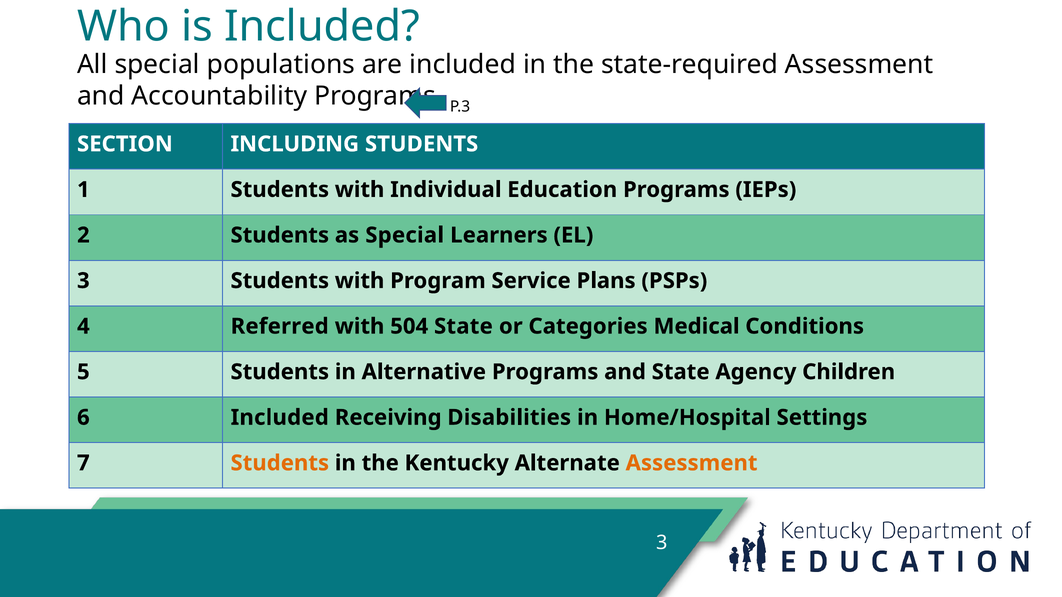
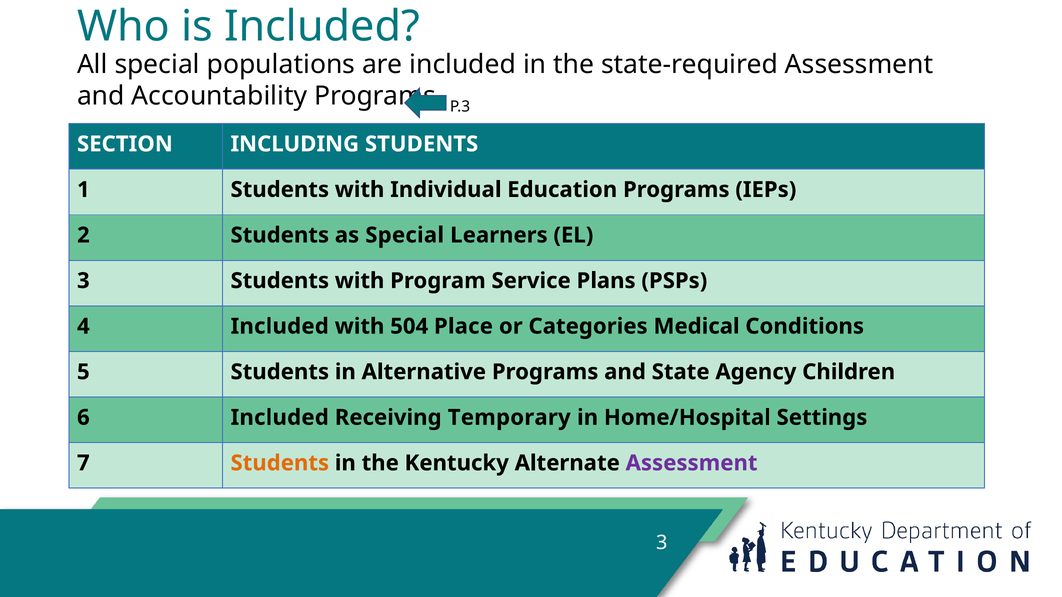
4 Referred: Referred -> Included (280, 327)
504 State: State -> Place (463, 327)
Disabilities: Disabilities -> Temporary (509, 418)
Assessment colour: orange -> purple (692, 463)
